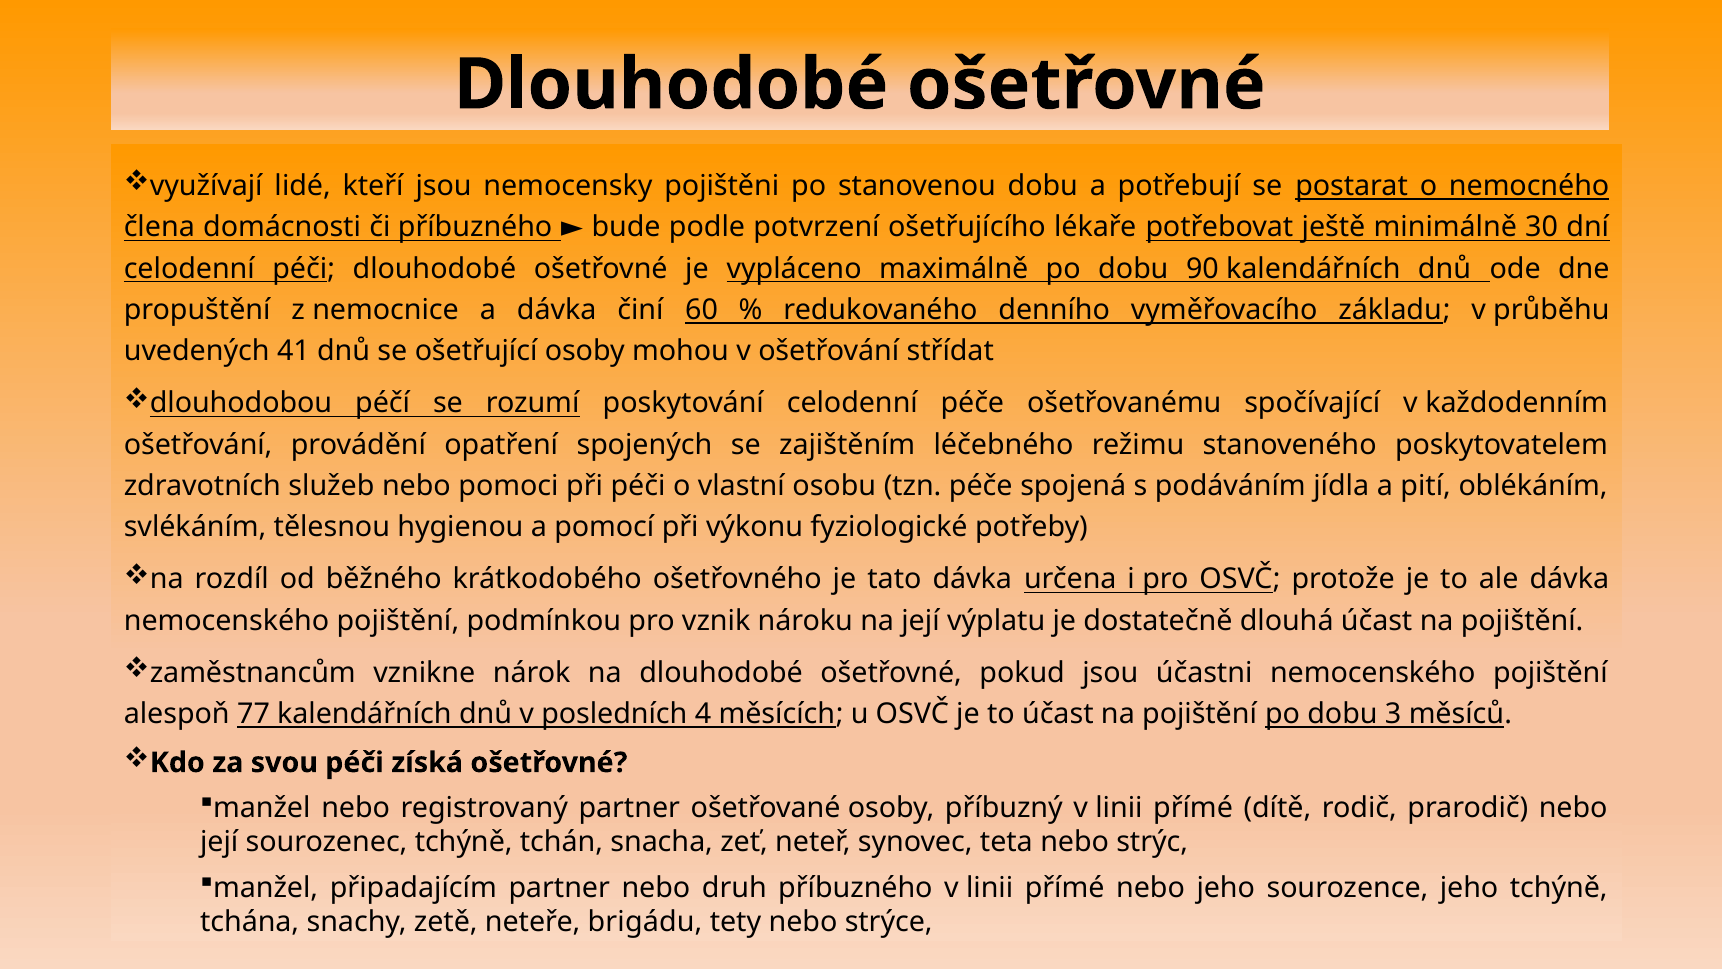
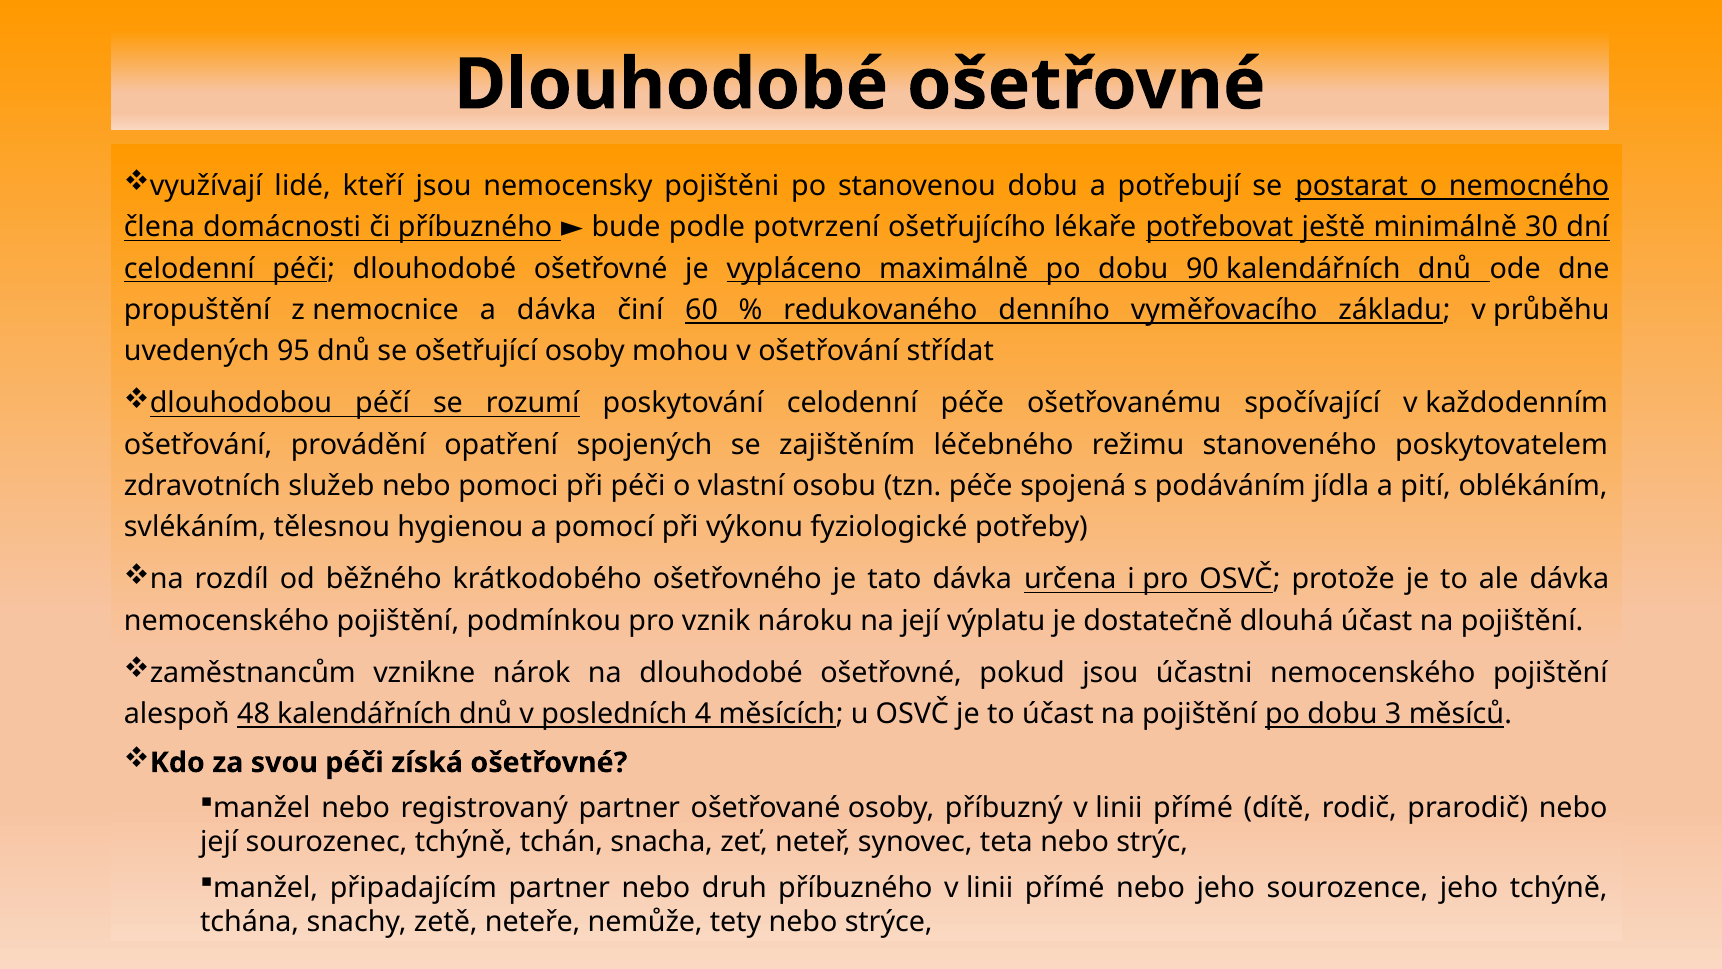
41: 41 -> 95 (293, 351)
77: 77 -> 48 (254, 714)
brigádu: brigádu -> nemůže (645, 922)
